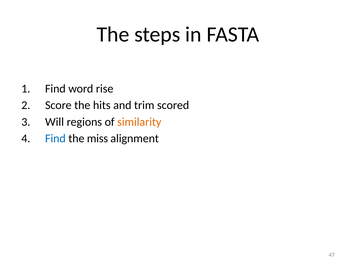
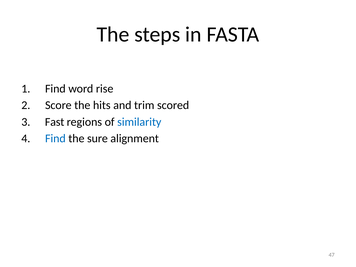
Will: Will -> Fast (55, 122)
similarity colour: orange -> blue (139, 122)
miss: miss -> sure (97, 138)
